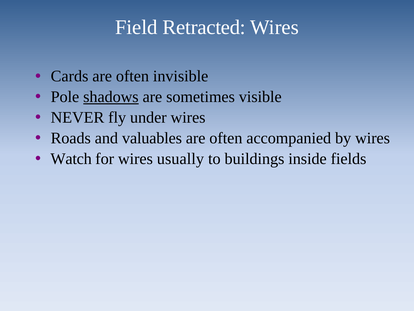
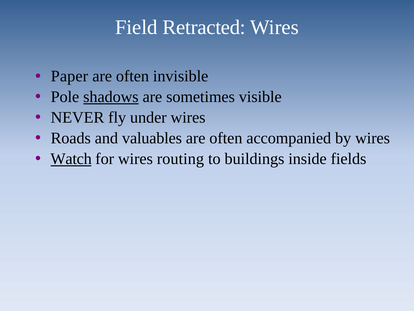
Cards: Cards -> Paper (69, 76)
Watch underline: none -> present (71, 159)
usually: usually -> routing (180, 159)
